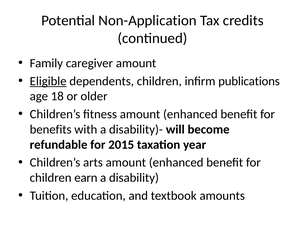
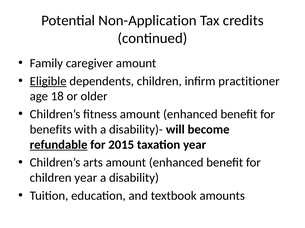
publications: publications -> practitioner (249, 81)
refundable underline: none -> present (59, 145)
children earn: earn -> year (86, 178)
